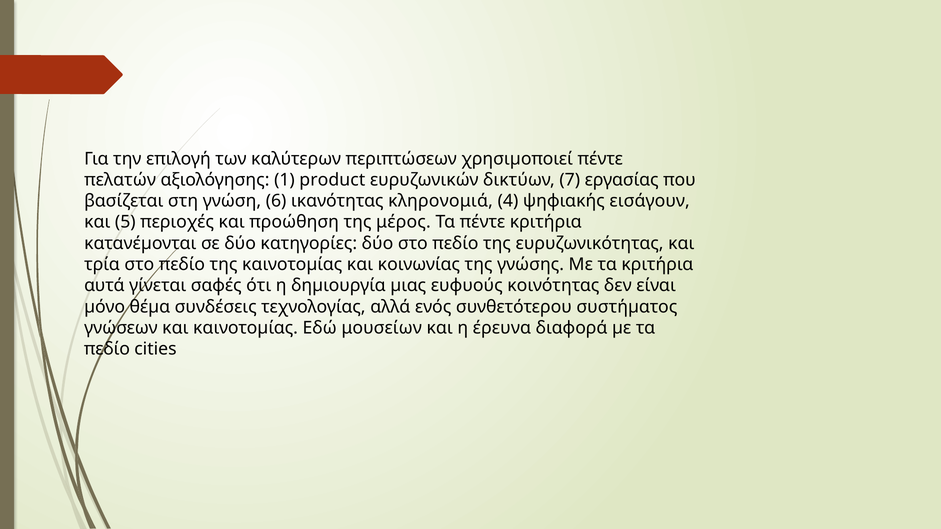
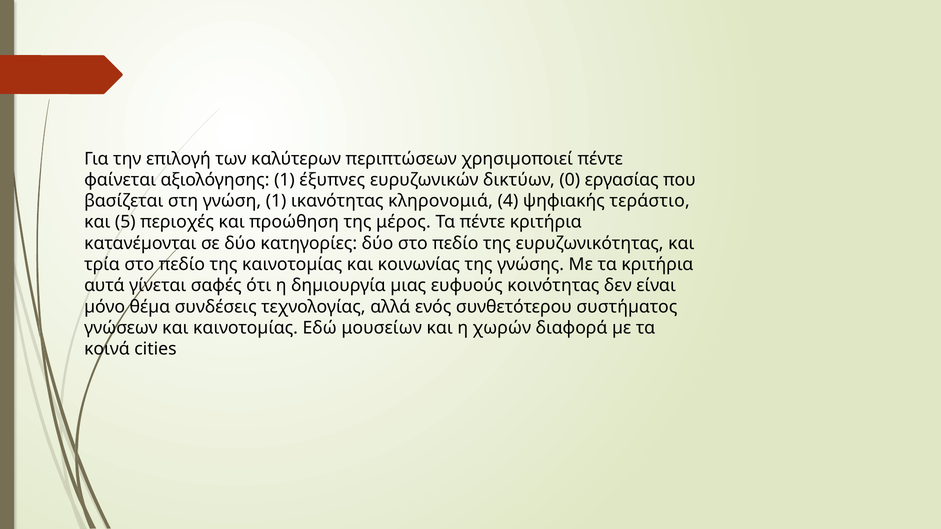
πελατών: πελατών -> φαίνεται (120, 180)
product: product -> έξυπνες (332, 180)
7: 7 -> 0 (570, 180)
γνώση 6: 6 -> 1 (276, 201)
εισάγουν: εισάγουν -> τεράστιο (650, 201)
έρευνα: έρευνα -> χωρών (502, 328)
πεδίο: πεδίο -> κοινά (107, 349)
